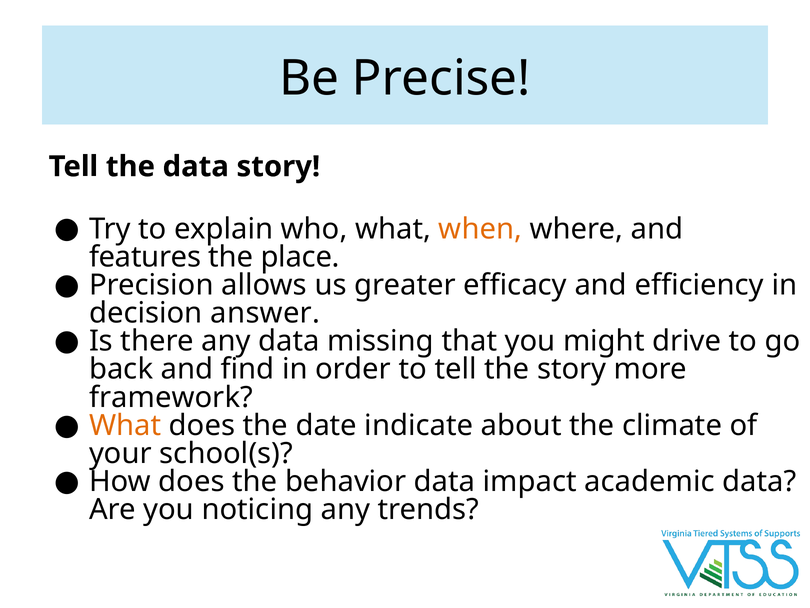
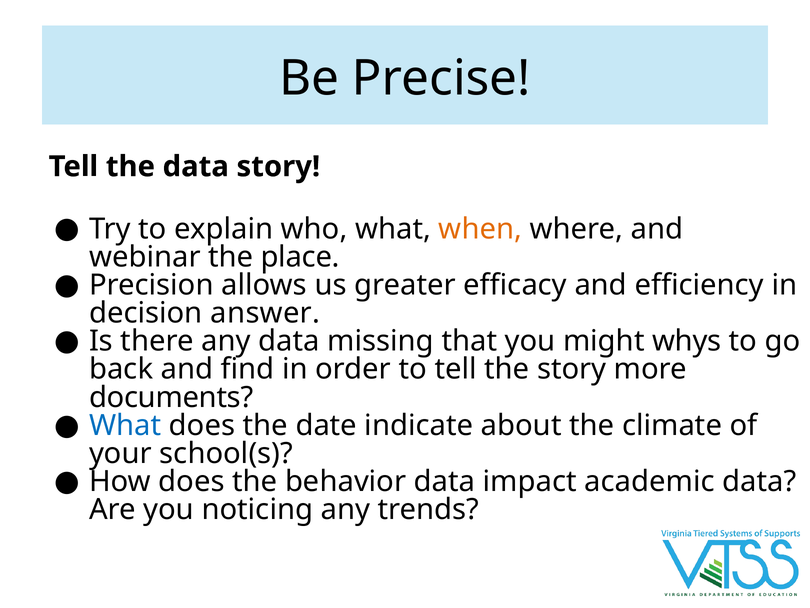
features: features -> webinar (145, 257)
drive: drive -> whys (687, 341)
framework: framework -> documents (171, 397)
What colour: orange -> blue (125, 425)
